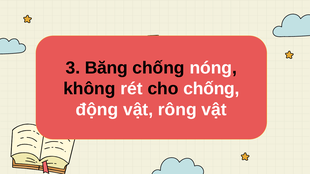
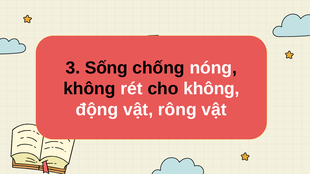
Băng: Băng -> Sống (106, 68)
cho chống: chống -> không (211, 89)
